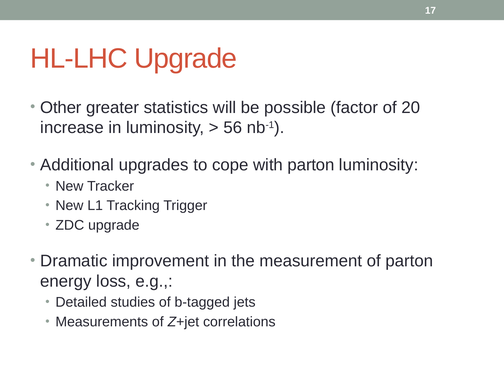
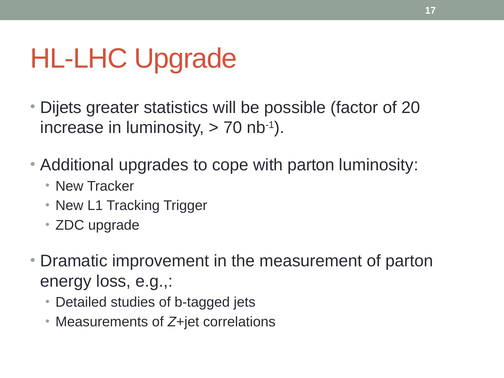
Other: Other -> Dijets (61, 108)
56: 56 -> 70 (233, 128)
